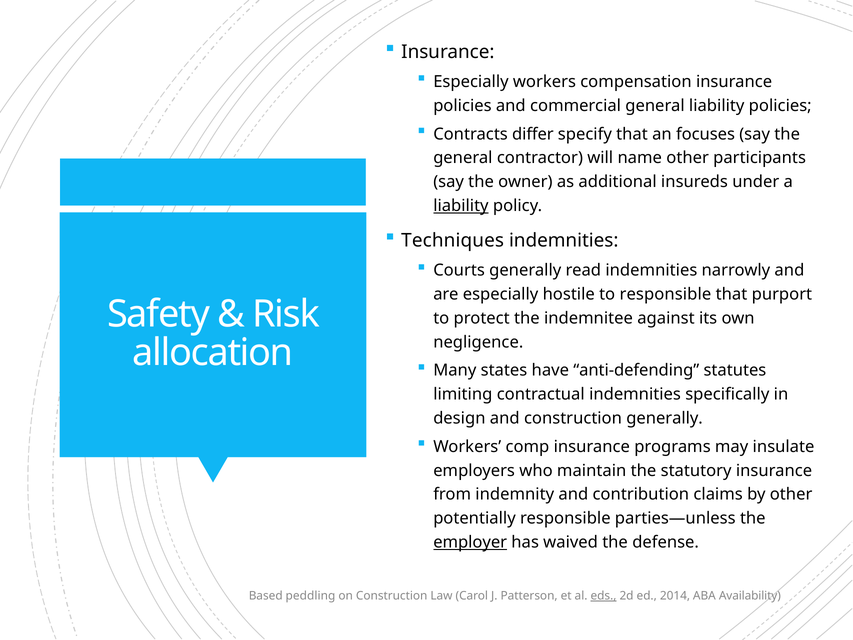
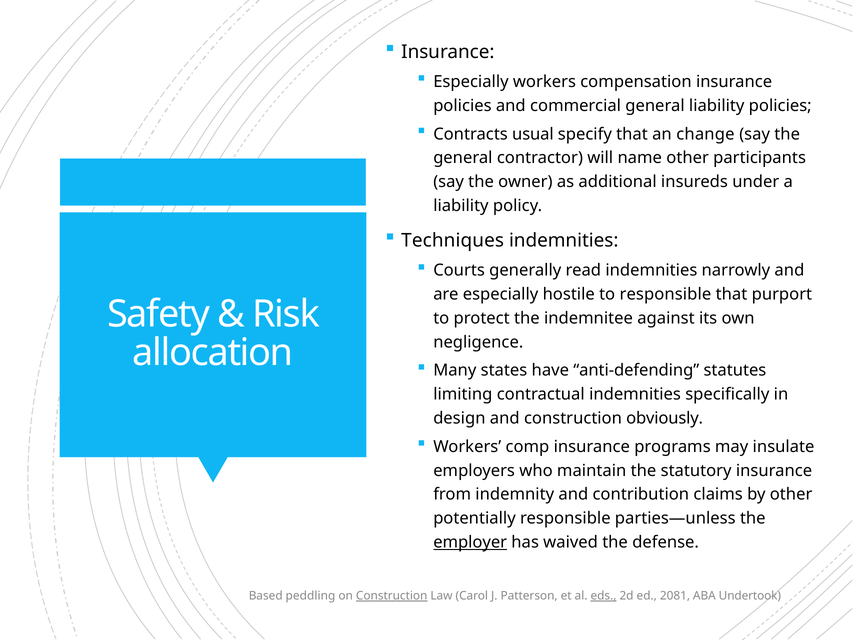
differ: differ -> usual (533, 134)
focuses: focuses -> change (705, 134)
liability underline: present -> none (461, 206)
construction generally: generally -> obviously (665, 418)
Construction underline: none -> present (392, 596)
2014: 2014 -> 2081 (675, 596)
Availability: Availability -> Undertook (750, 596)
